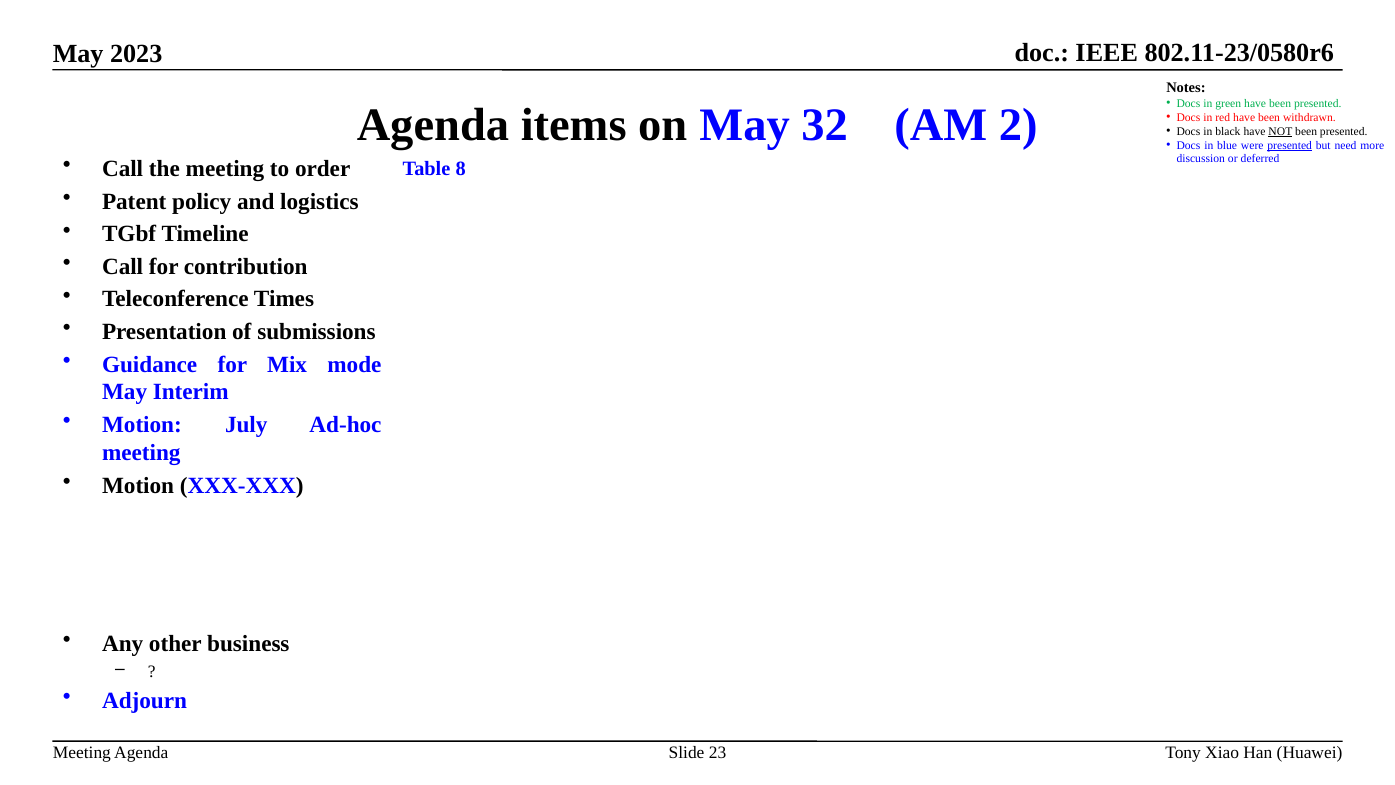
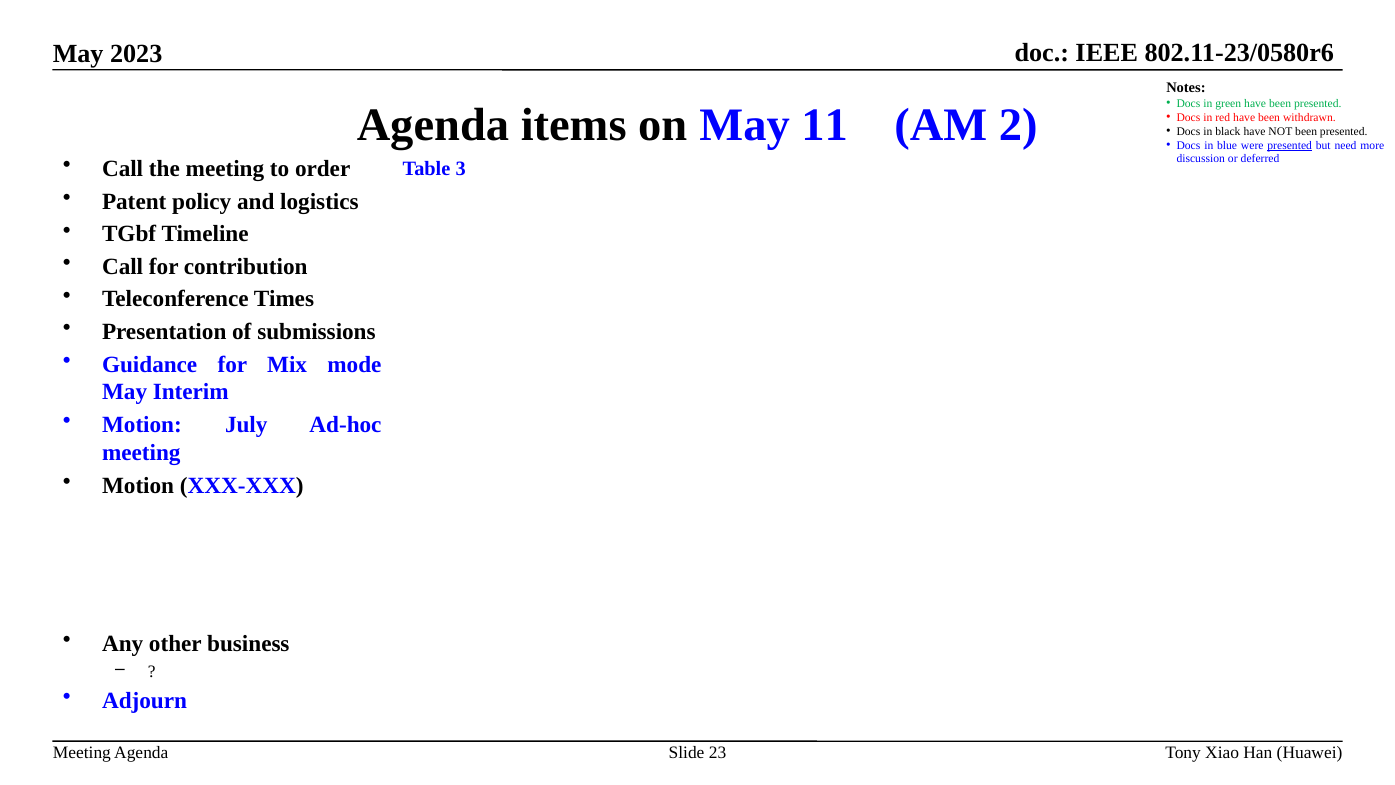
32: 32 -> 11 (825, 125)
NOT underline: present -> none (1280, 131)
8: 8 -> 3 (461, 169)
